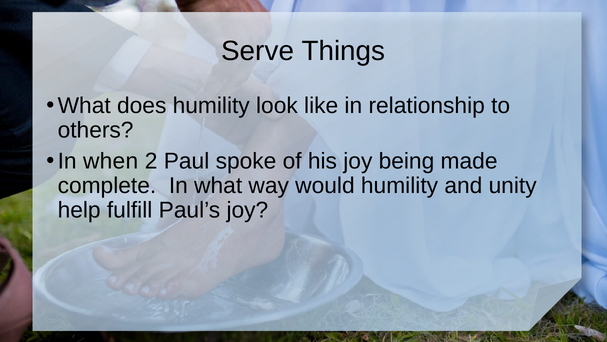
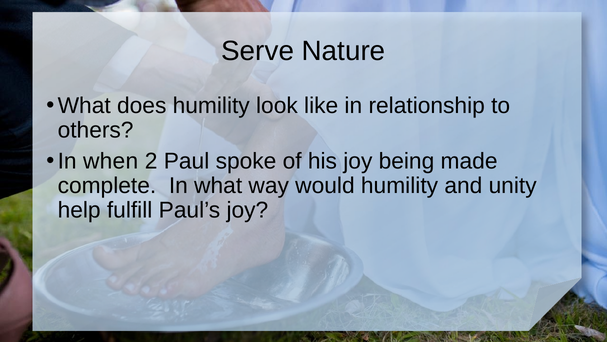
Things: Things -> Nature (344, 51)
